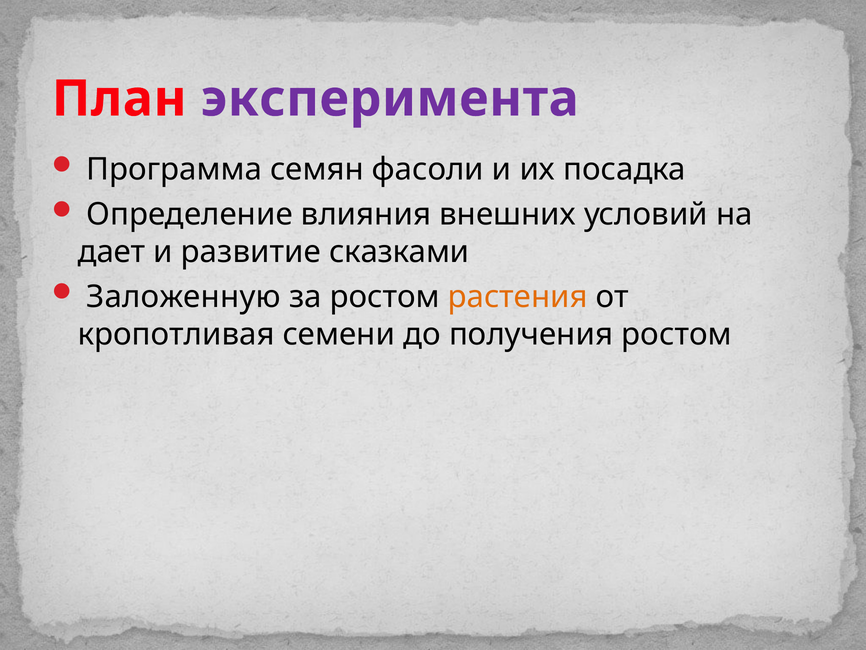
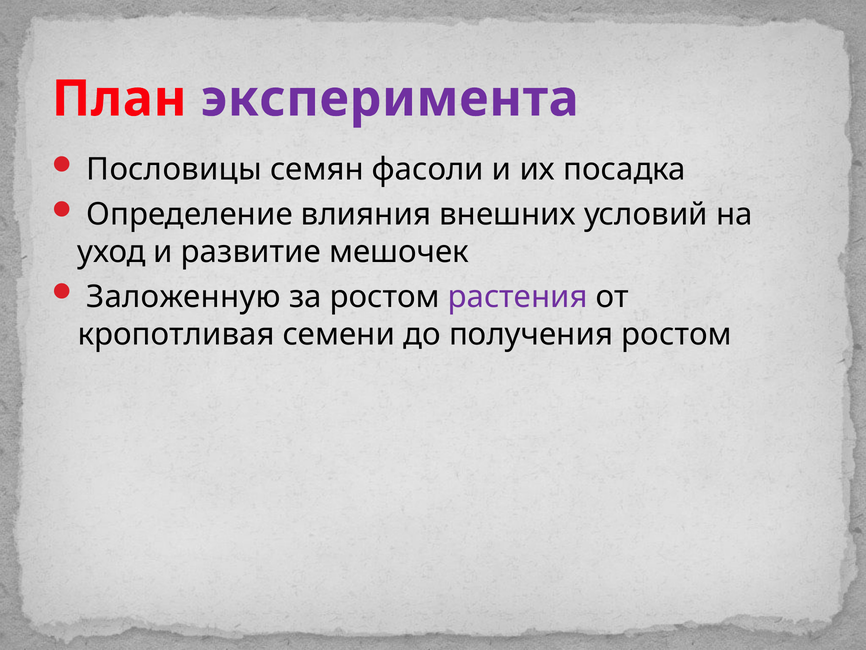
Программа: Программа -> Пословицы (174, 170)
дает: дает -> уход (112, 252)
сказками: сказками -> мешочек (399, 252)
растения colour: orange -> purple (518, 296)
